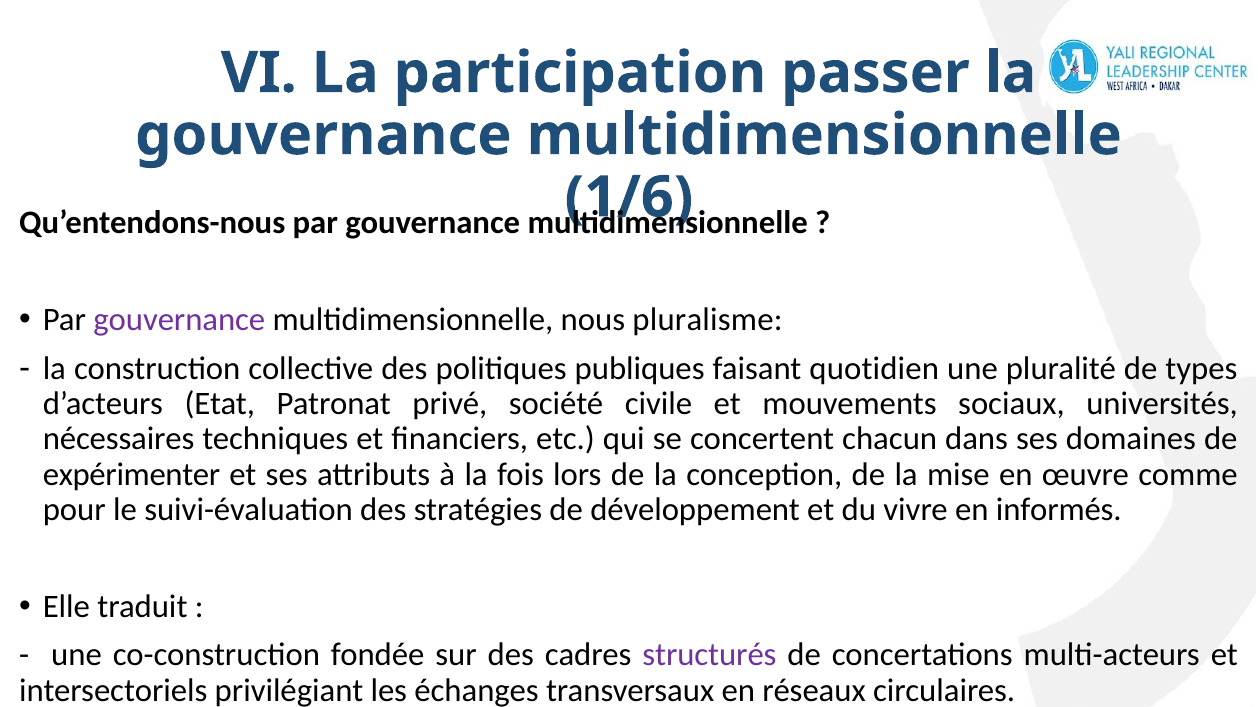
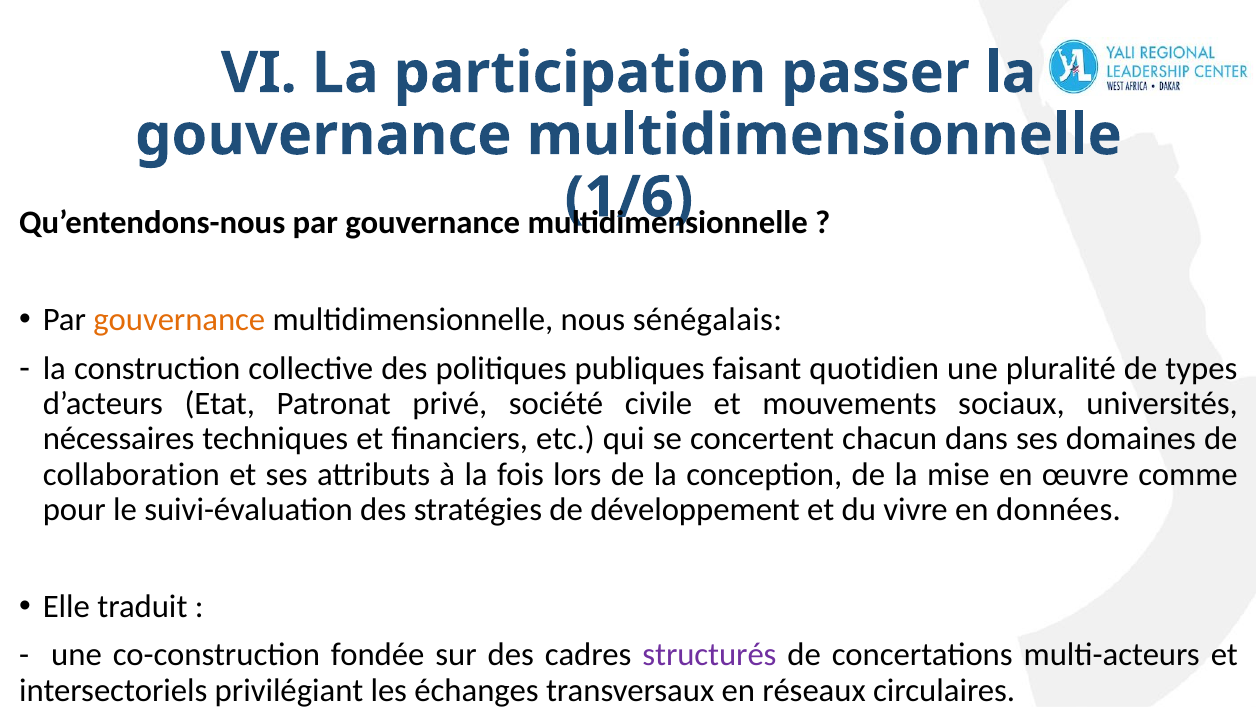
gouvernance colour: purple -> orange (179, 320)
pluralisme: pluralisme -> sénégalais (707, 320)
expérimenter: expérimenter -> collaboration (131, 475)
informés: informés -> données (1059, 510)
